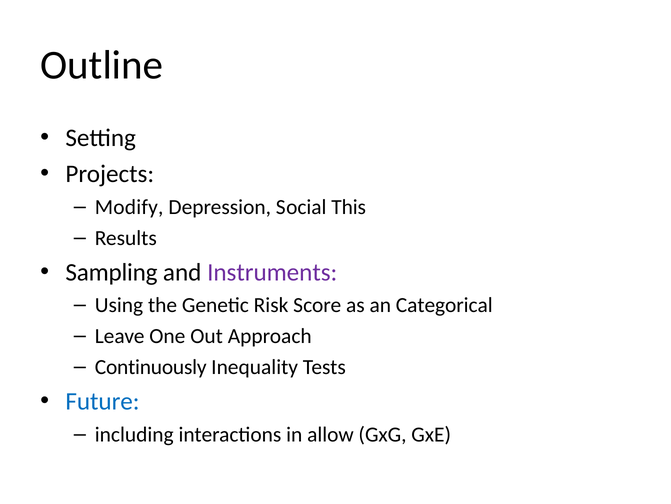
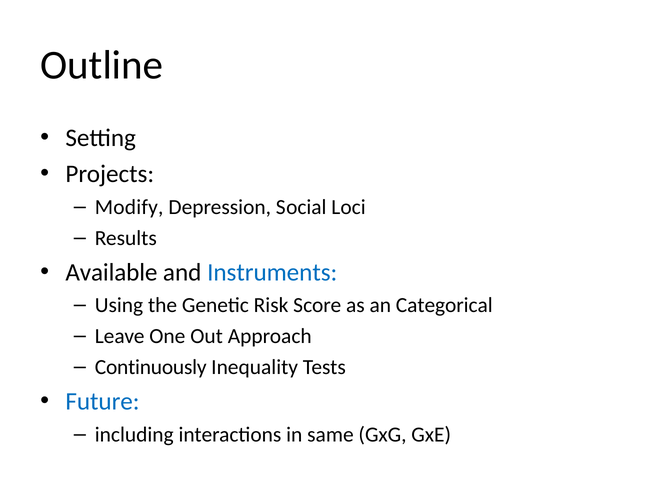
This: This -> Loci (349, 207)
Sampling: Sampling -> Available (111, 272)
Instruments colour: purple -> blue (272, 272)
allow: allow -> same (330, 434)
